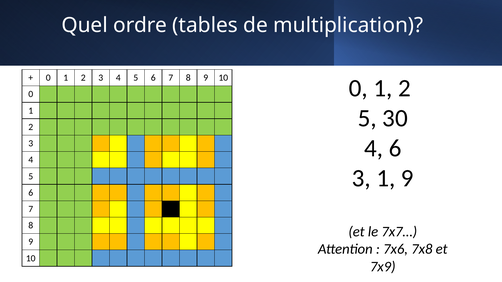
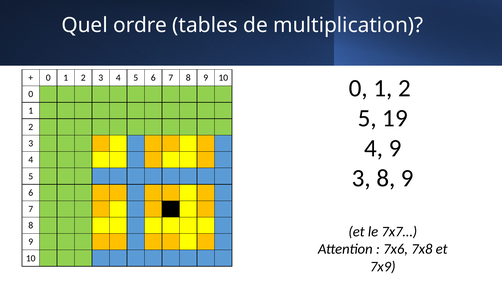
30: 30 -> 19 (395, 118)
4 6: 6 -> 9 (395, 148)
3 1: 1 -> 8 (386, 179)
